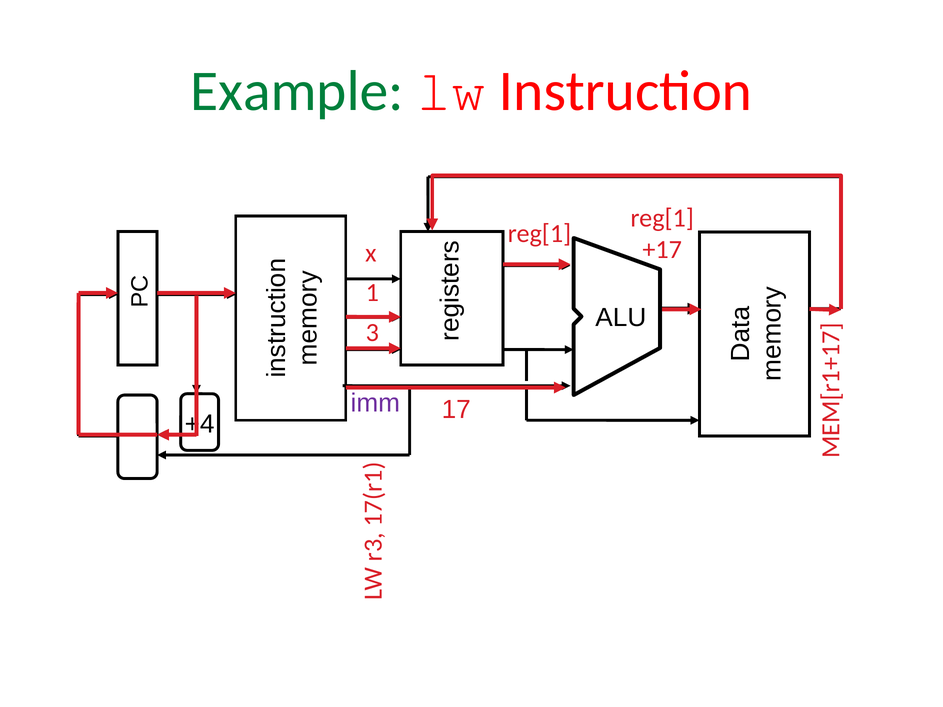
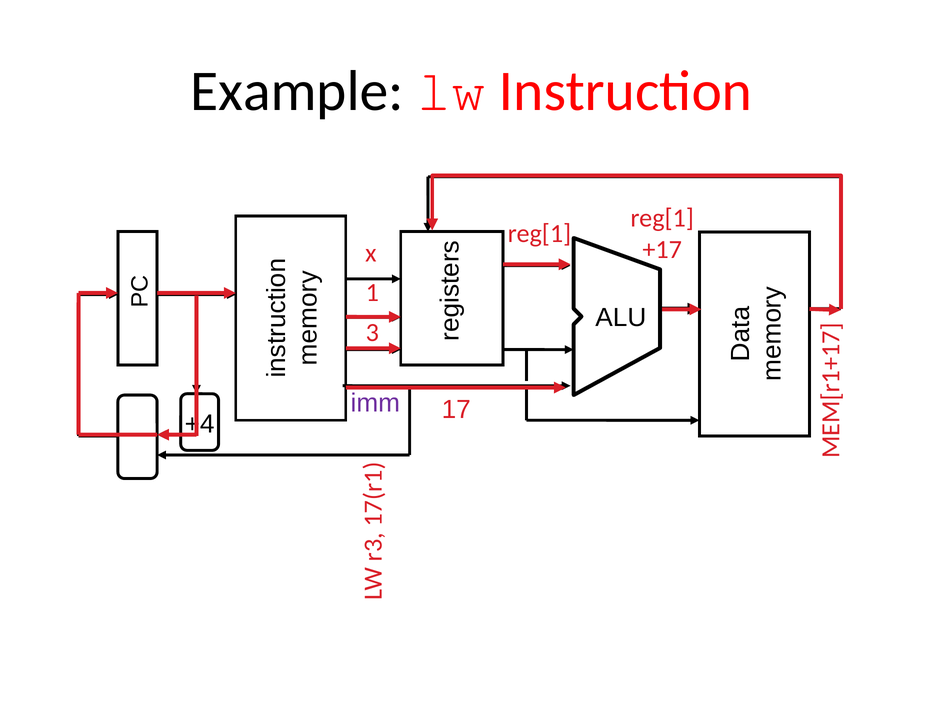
Example colour: green -> black (297, 91)
